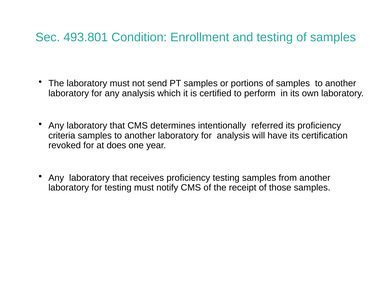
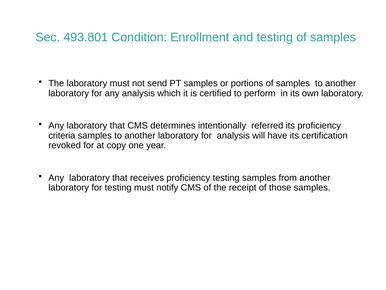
does: does -> copy (116, 145)
